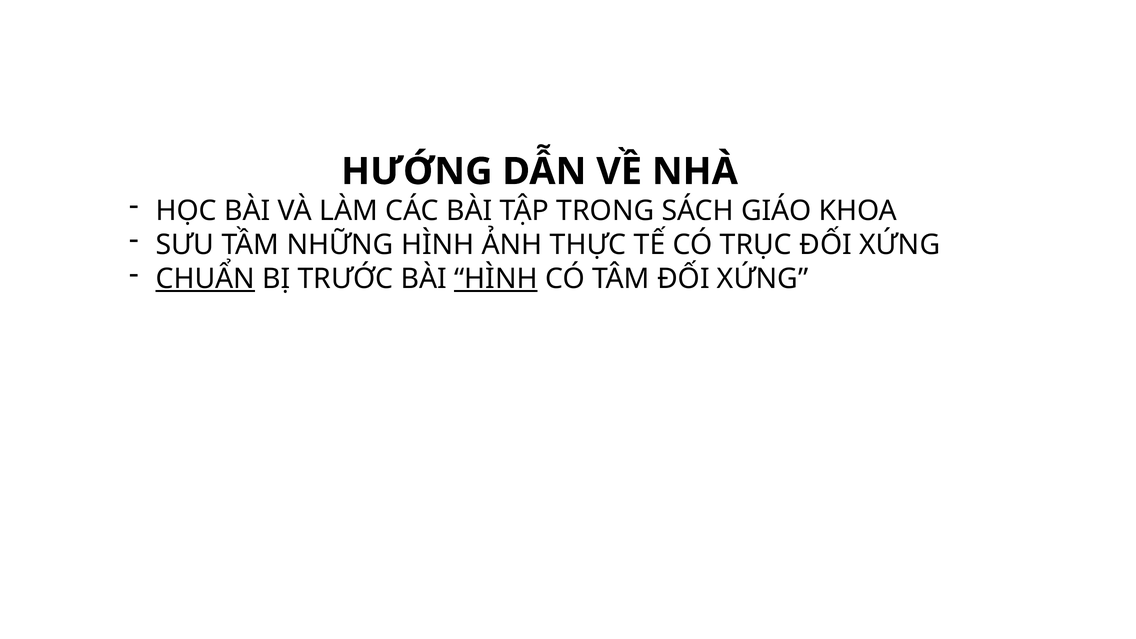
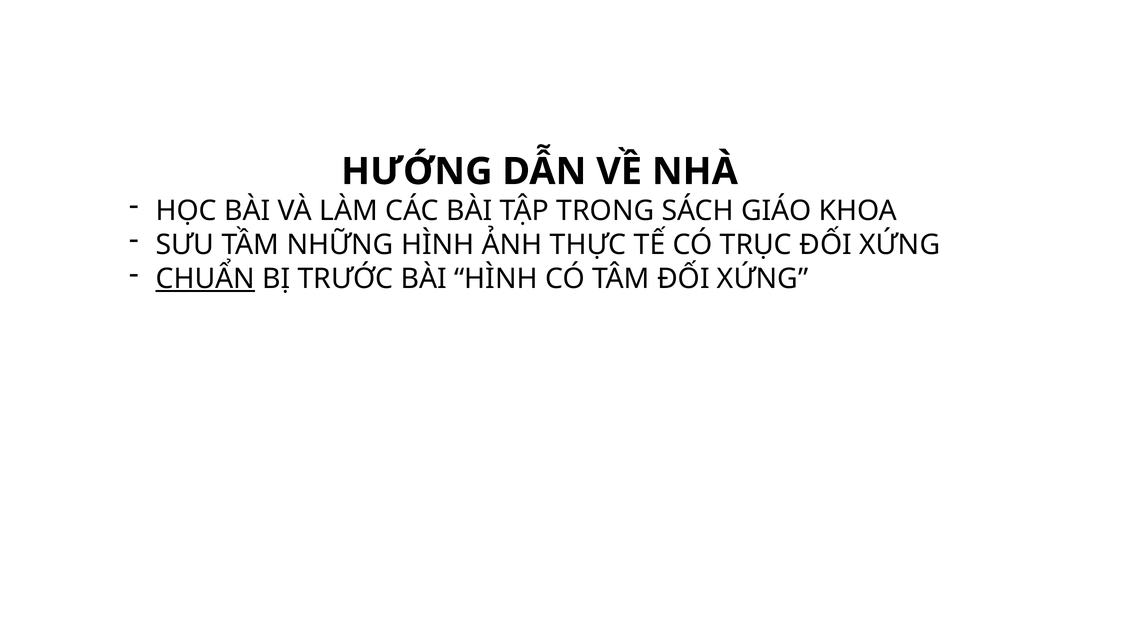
HÌNH underline: present -> none (496, 279)
